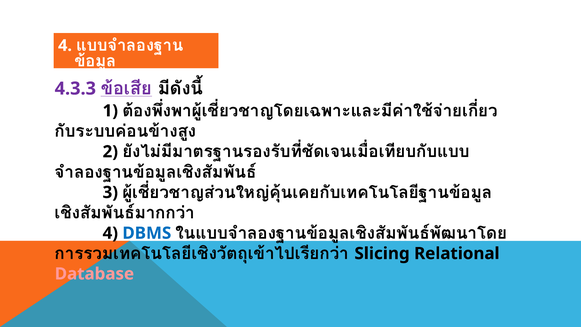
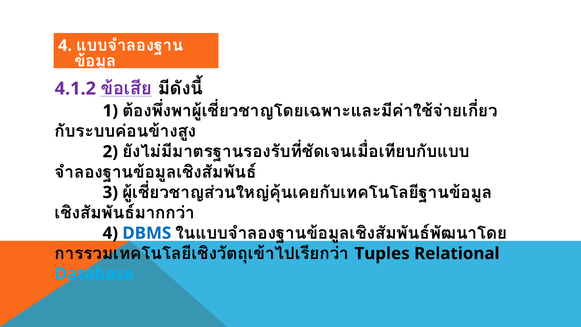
4.3.3: 4.3.3 -> 4.1.2 (75, 89)
Slicing: Slicing -> Tuples (382, 253)
Database colour: pink -> light blue (94, 274)
